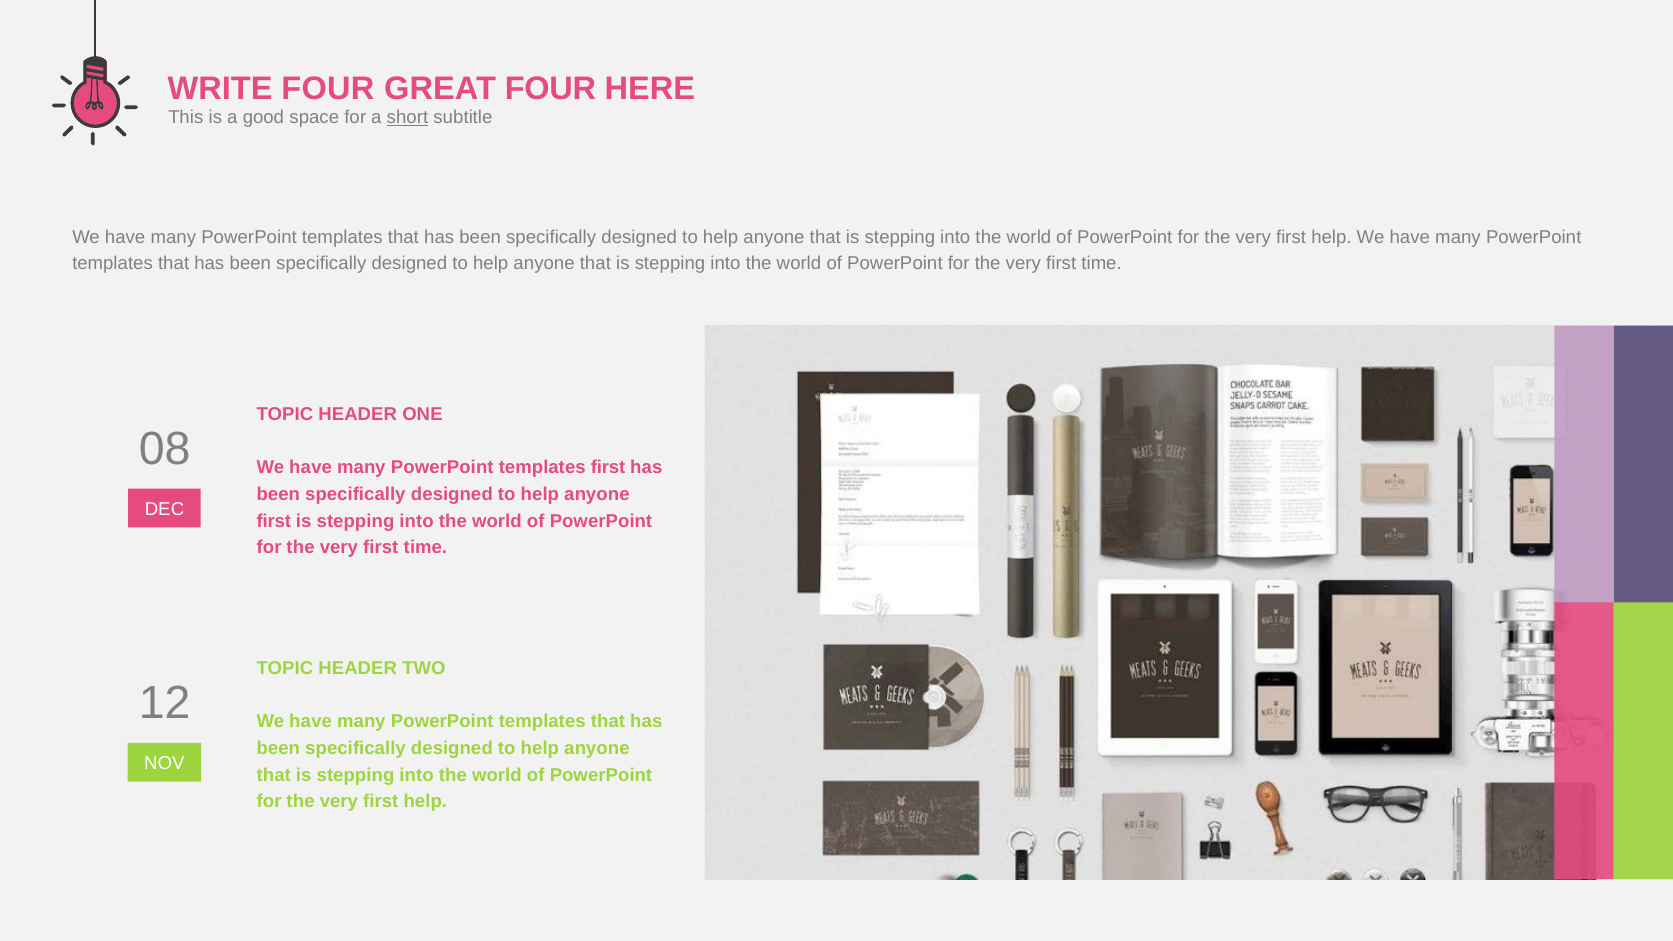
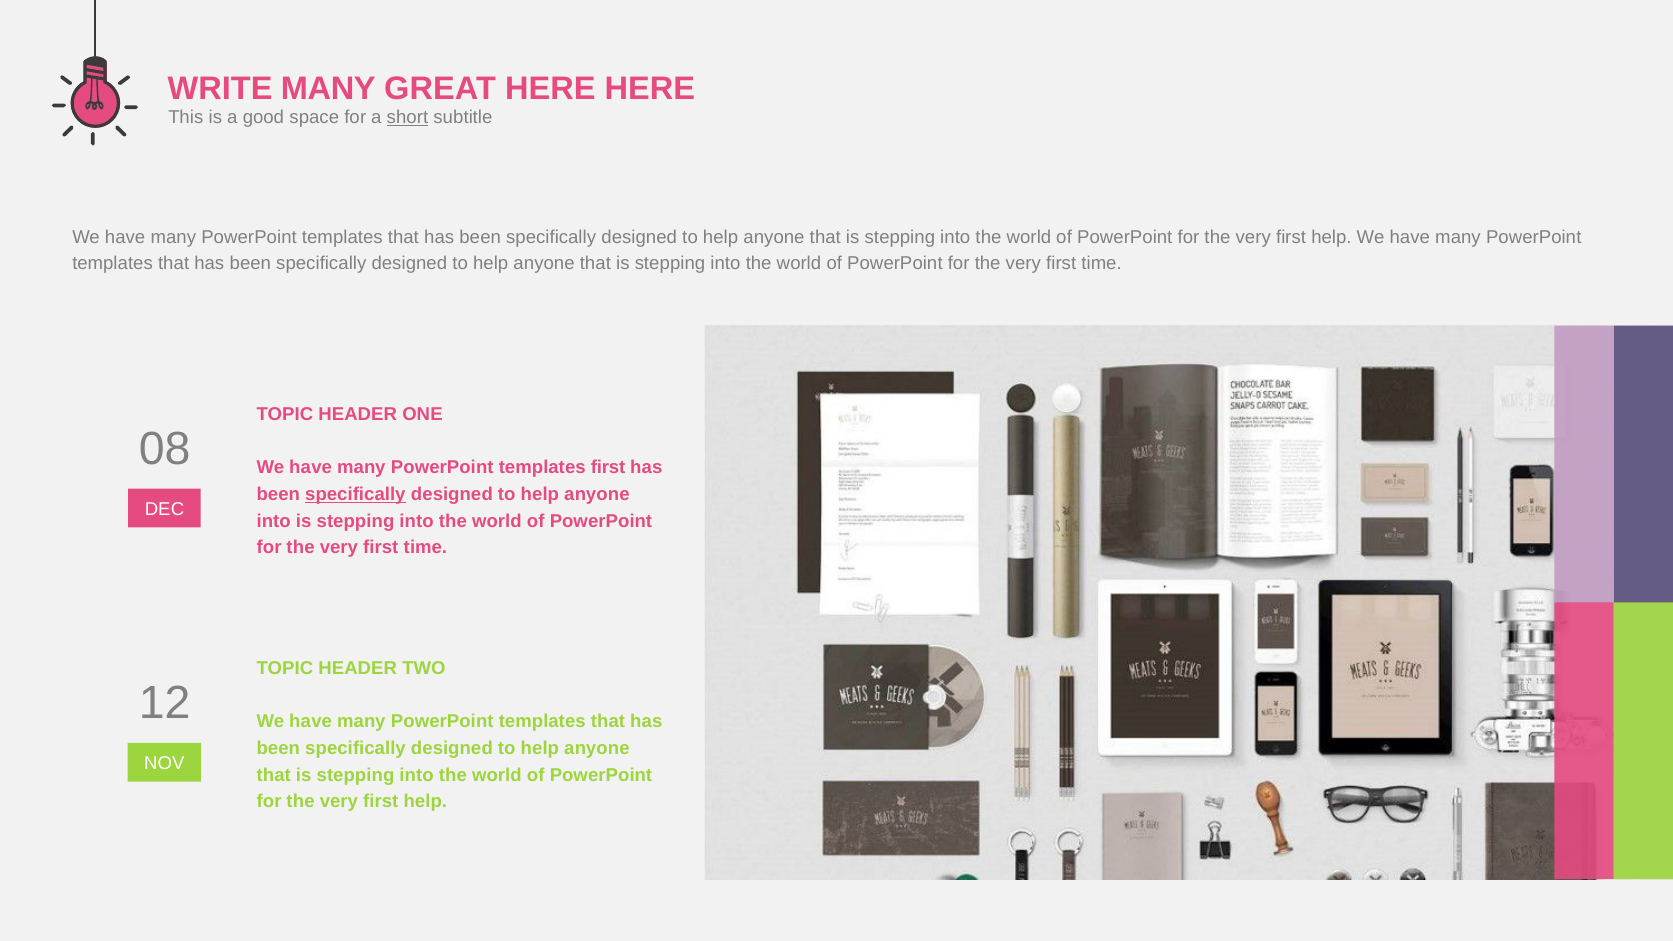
WRITE FOUR: FOUR -> MANY (328, 89)
GREAT FOUR: FOUR -> HERE (550, 89)
specifically underline: none -> present (355, 494)
first: first -> into (274, 521)
